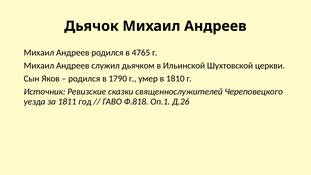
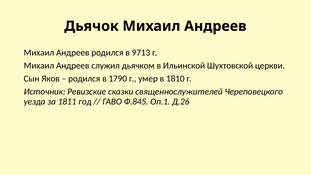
4765: 4765 -> 9713 (141, 53)
Ф.818: Ф.818 -> Ф.845 (136, 101)
